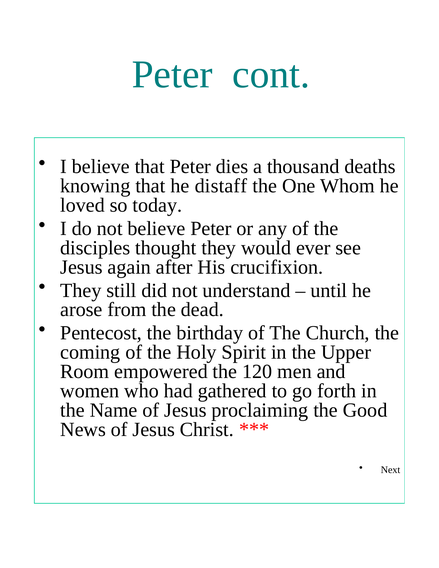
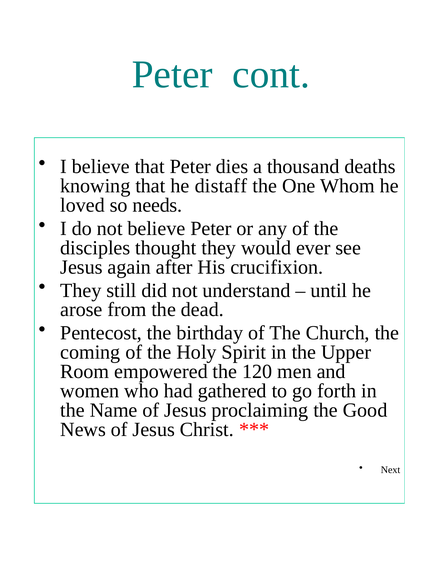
today: today -> needs (157, 205)
